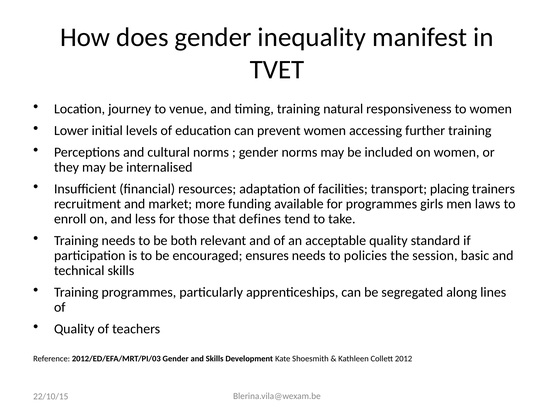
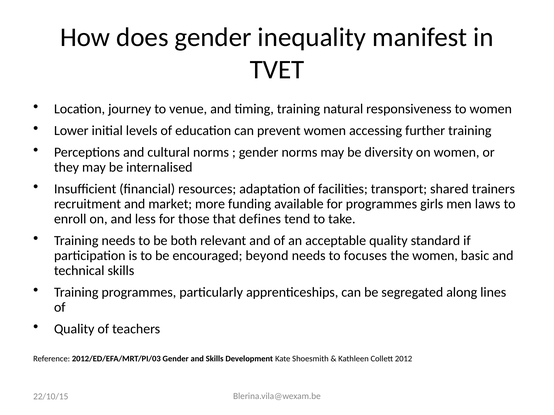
included: included -> diversity (389, 152)
placing: placing -> shared (449, 189)
ensures: ensures -> beyond (267, 256)
policies: policies -> focuses (365, 256)
the session: session -> women (435, 256)
